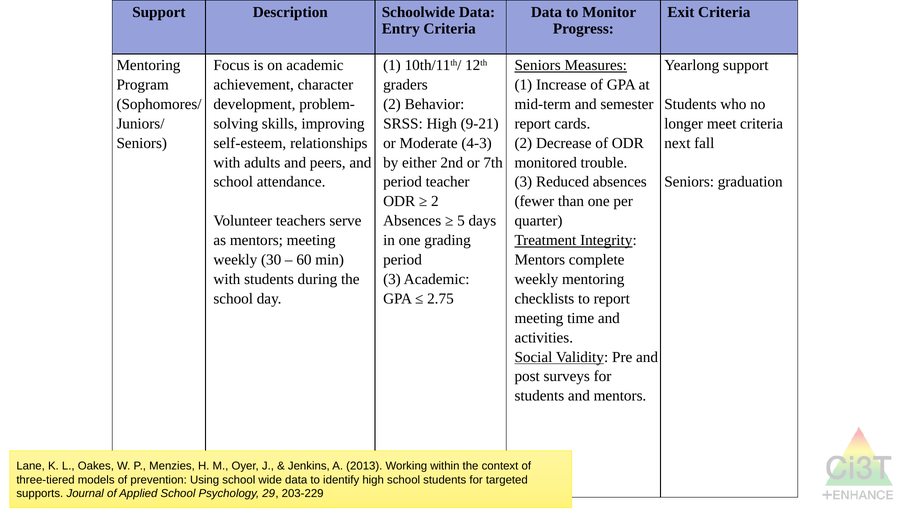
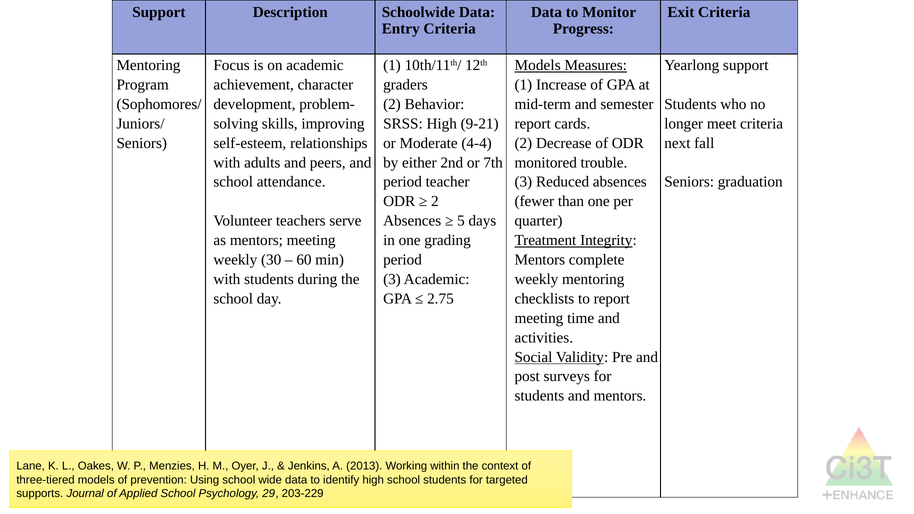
Seniors: Seniors -> Models (538, 65)
4-3: 4-3 -> 4-4 (477, 143)
